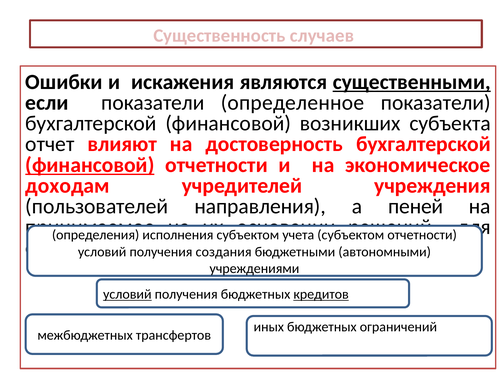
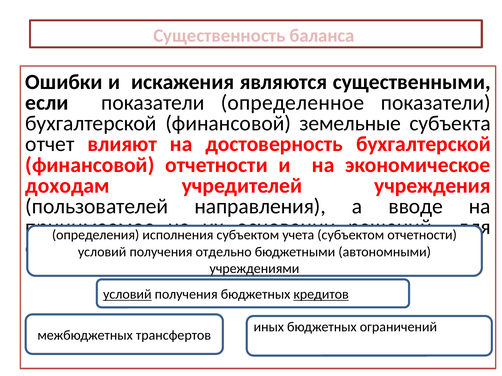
случаев: случаев -> баланса (322, 36)
существенными underline: present -> none (412, 82)
возникших: возникших -> земельные (350, 124)
финансовой underline: present -> none (90, 165)
пеней: пеней -> вводе (416, 207)
создания: создания -> отдельно (224, 252)
